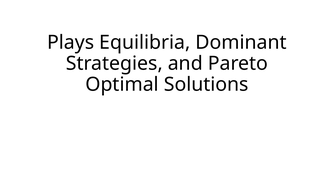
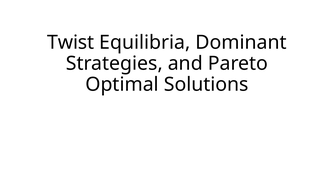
Plays: Plays -> Twist (71, 42)
